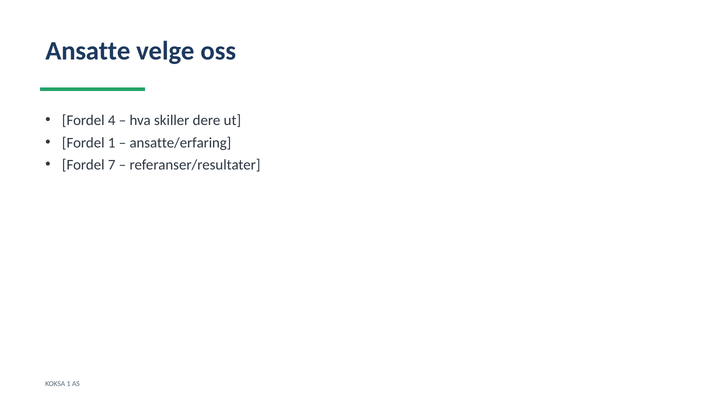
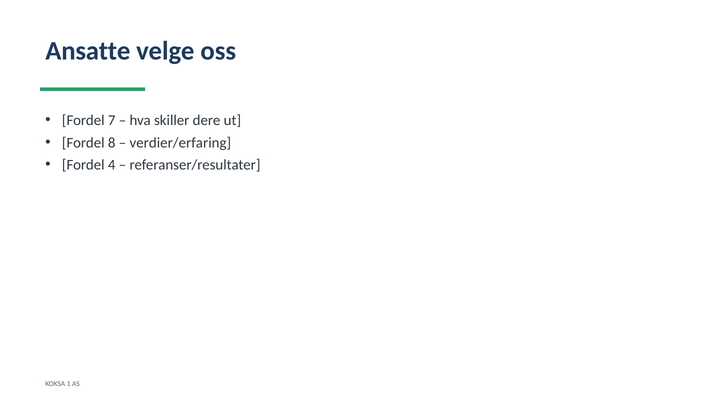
4: 4 -> 7 (112, 121)
Fordel 1: 1 -> 8 (112, 143)
ansatte/erfaring: ansatte/erfaring -> verdier/erfaring (180, 143)
7: 7 -> 4 (112, 165)
